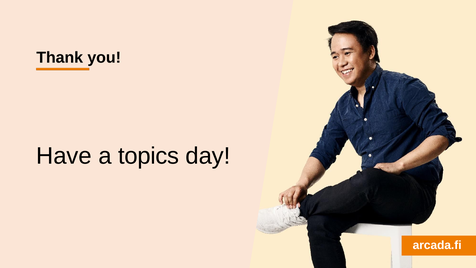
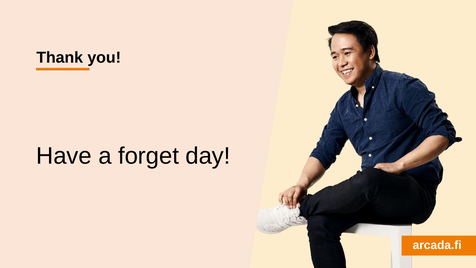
topics: topics -> forget (149, 156)
